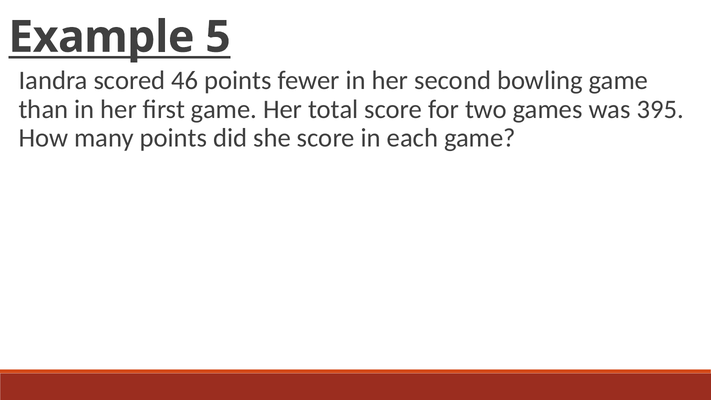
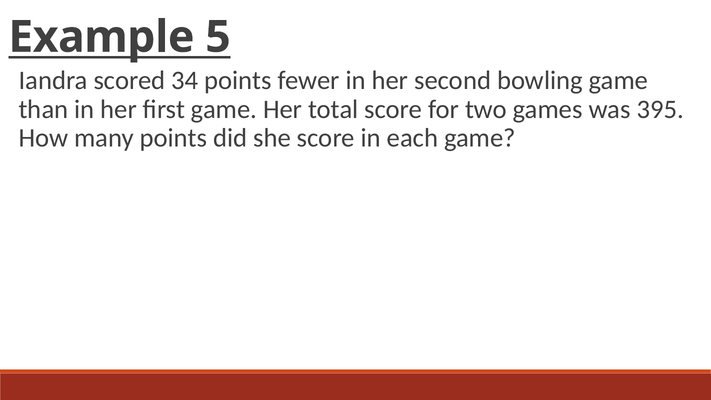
46: 46 -> 34 (185, 80)
